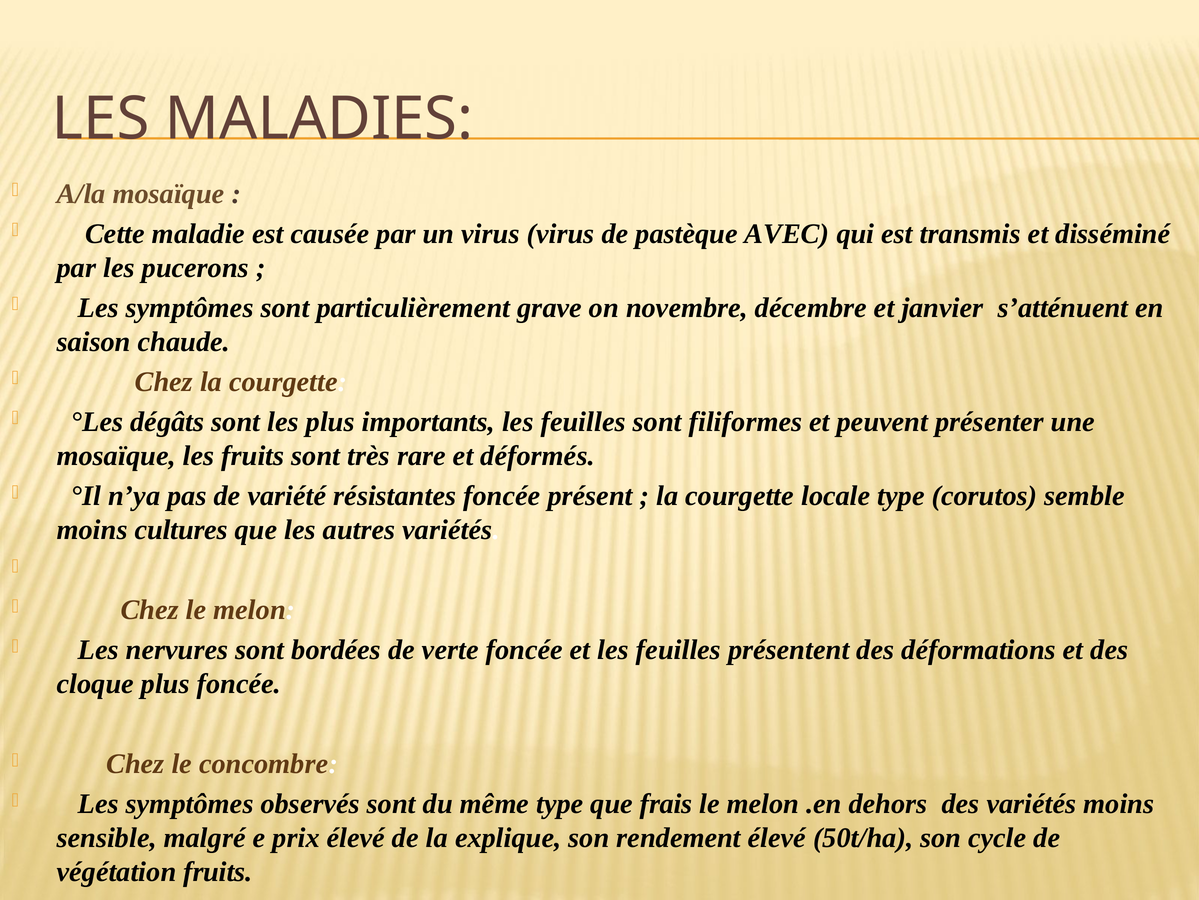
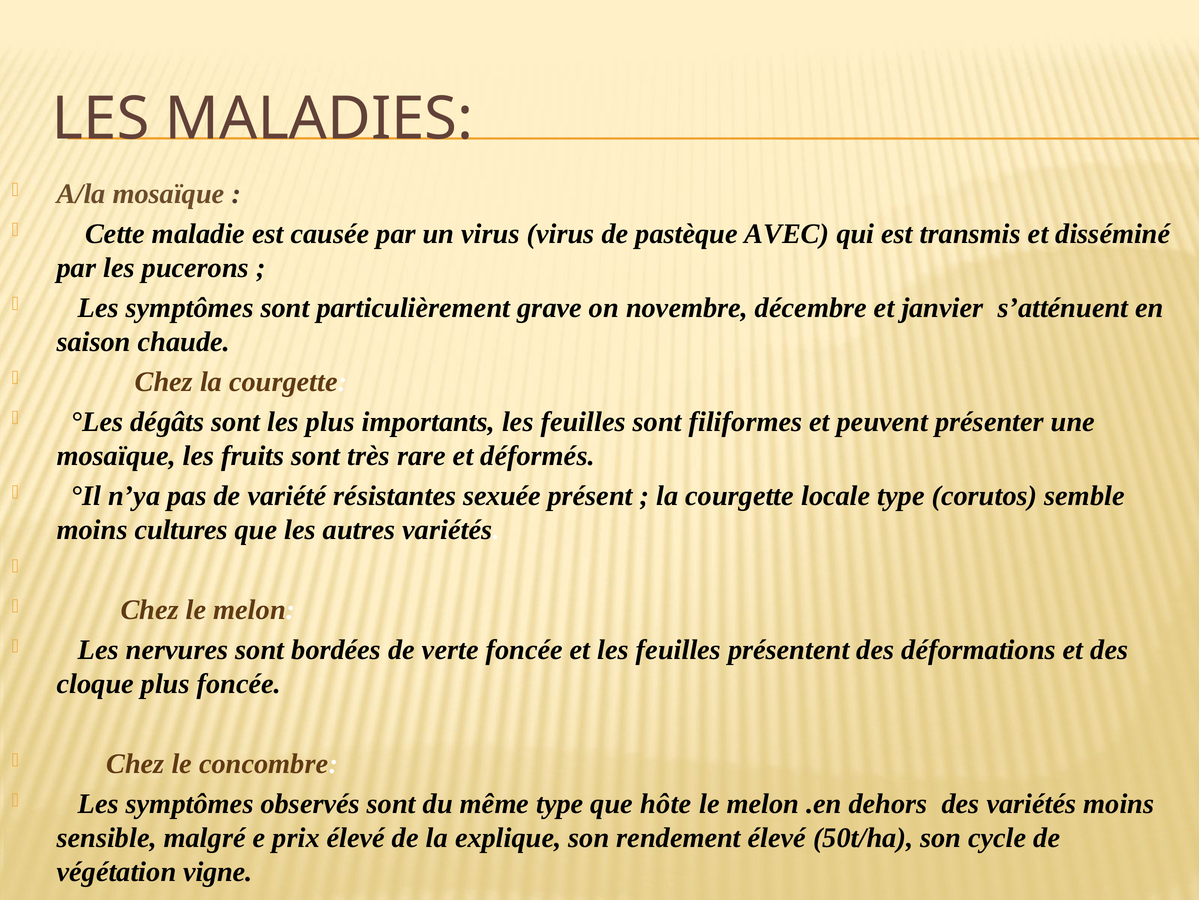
résistantes foncée: foncée -> sexuée (502, 495)
frais: frais -> hôte (666, 803)
végétation fruits: fruits -> vigne (218, 871)
